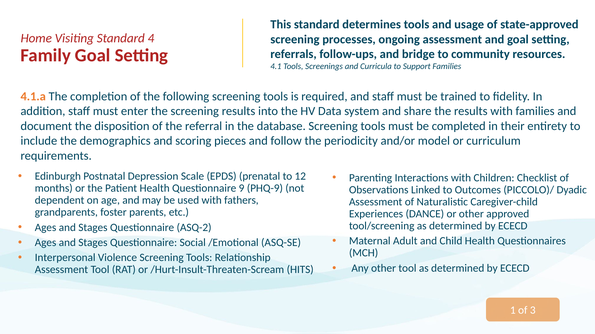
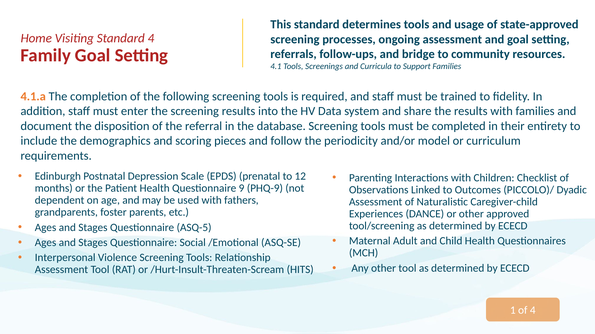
ASQ-2: ASQ-2 -> ASQ-5 (194, 228)
of 3: 3 -> 4 (533, 311)
